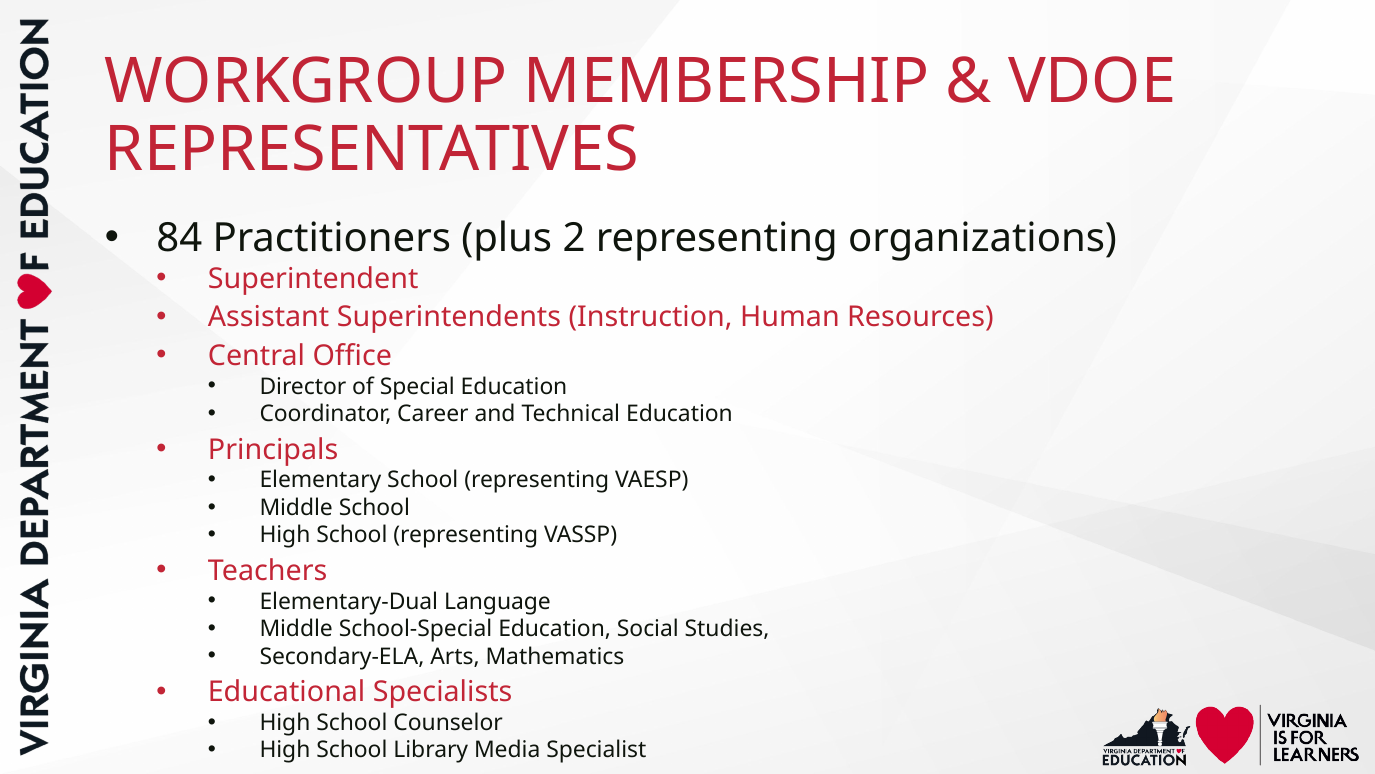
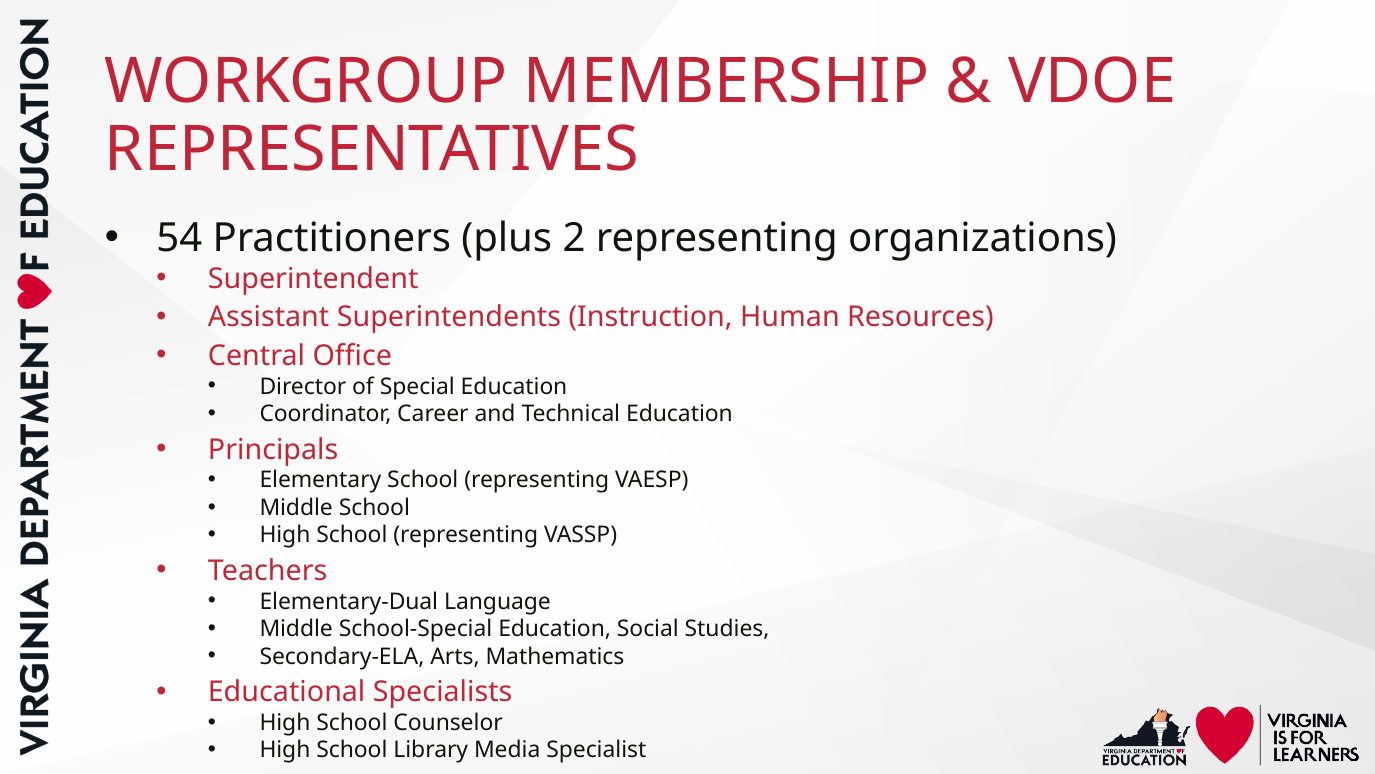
84: 84 -> 54 (179, 238)
